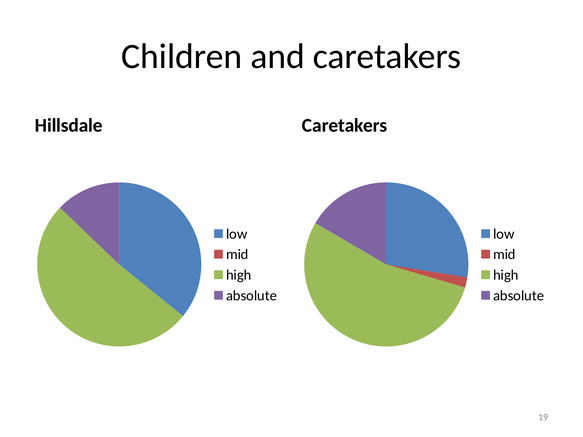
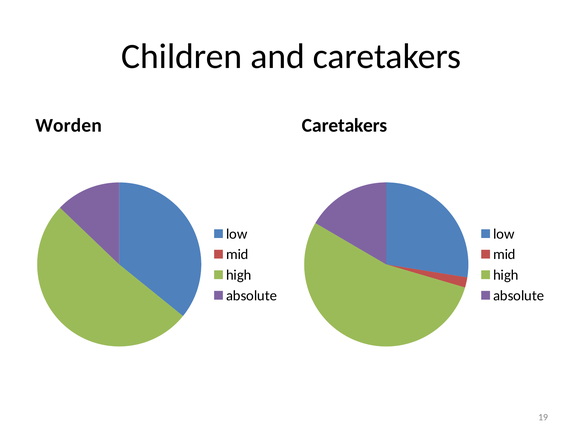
Hillsdale: Hillsdale -> Worden (69, 125)
